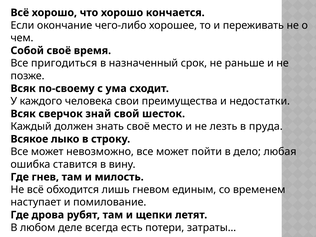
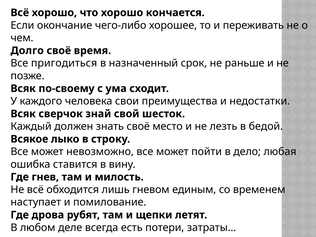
Собой: Собой -> Долго (27, 51)
пруда: пруда -> бедой (266, 126)
